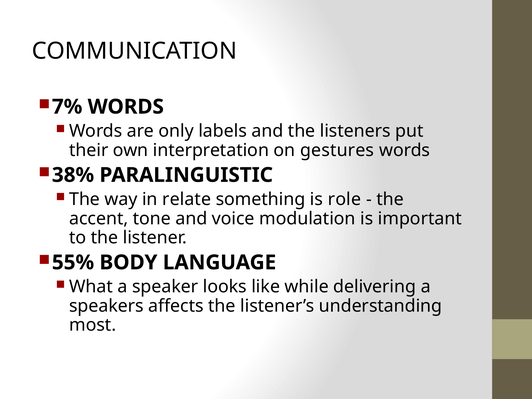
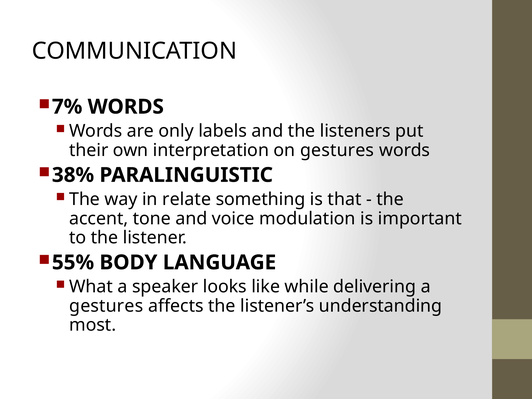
role: role -> that (345, 199)
speakers: speakers -> gestures (106, 306)
